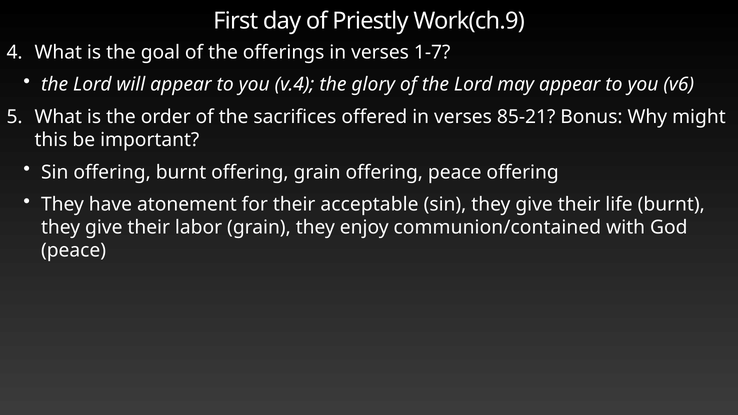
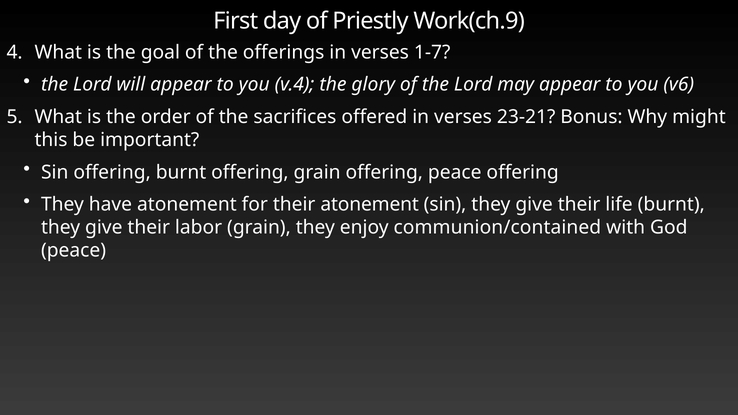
85-21: 85-21 -> 23-21 (526, 117)
their acceptable: acceptable -> atonement (370, 205)
